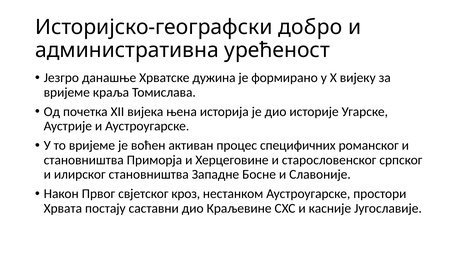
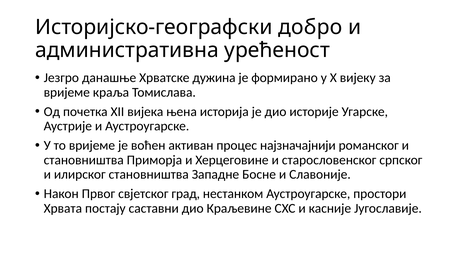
специфичних: специфичних -> најзначајнији (298, 145)
кроз: кроз -> град (186, 194)
